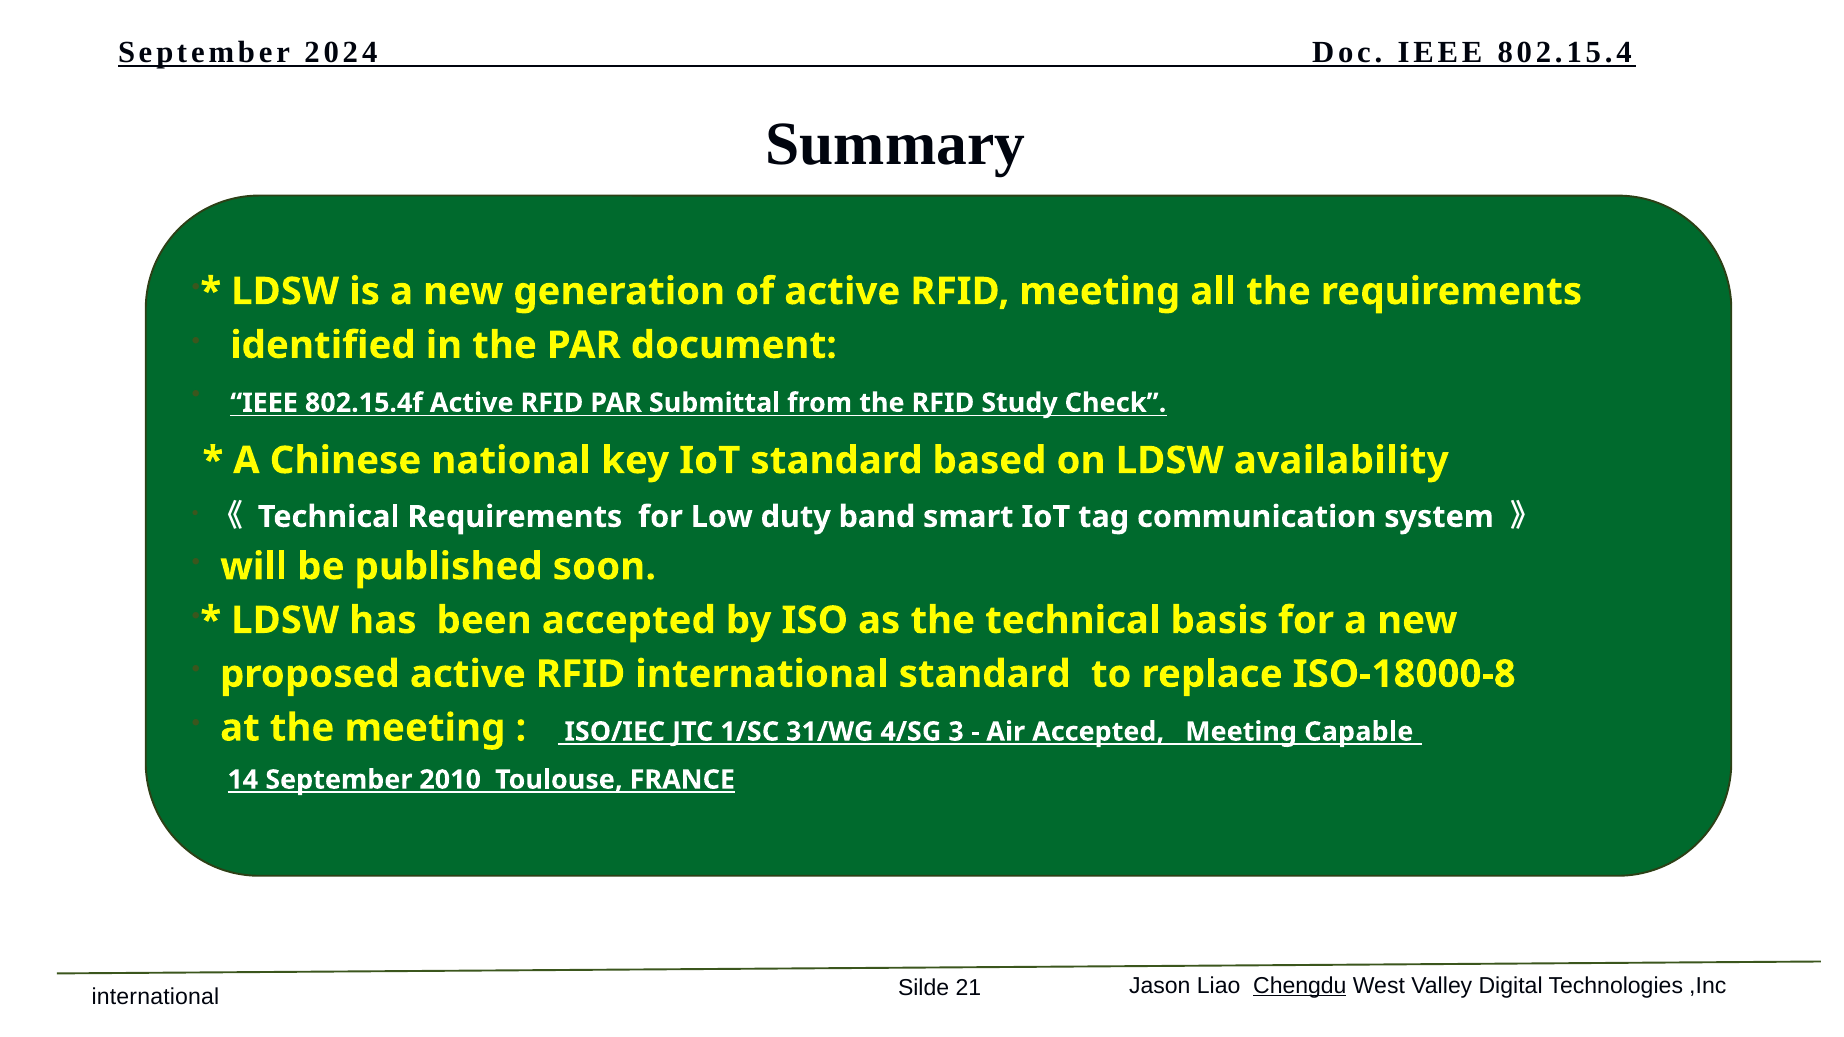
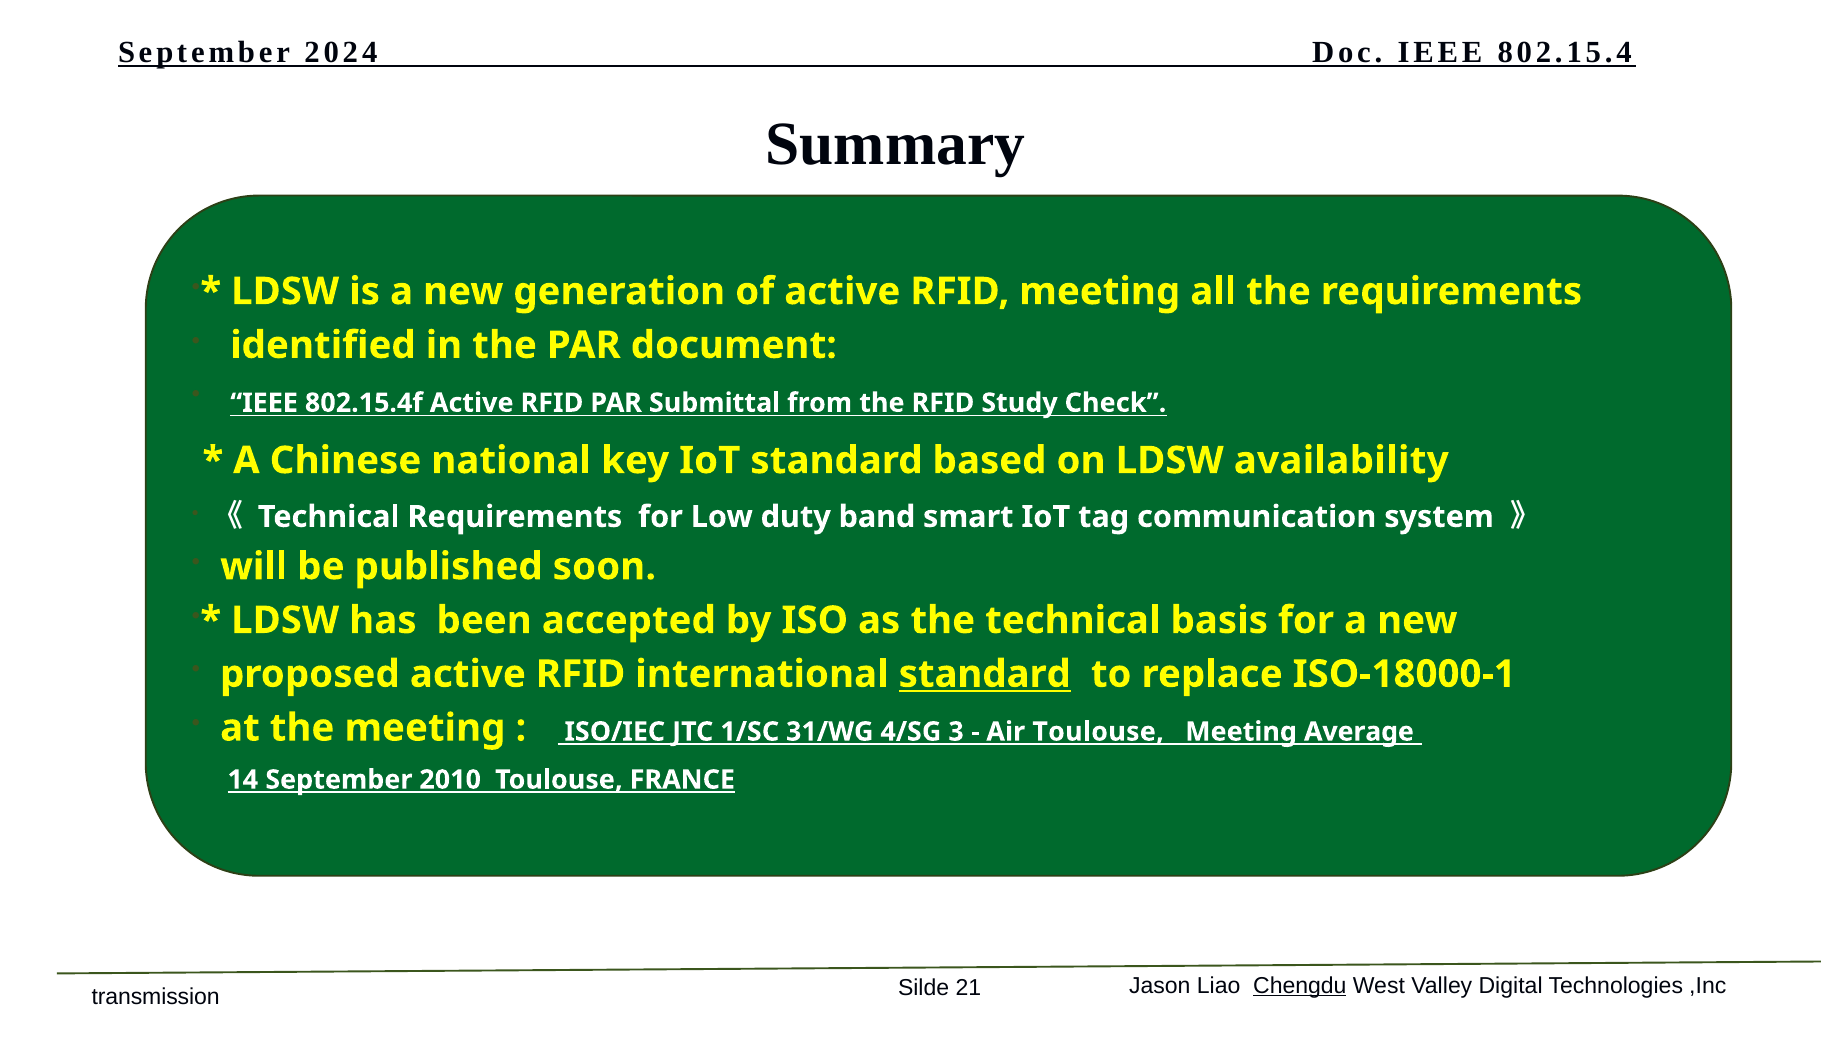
standard underline: none -> present (985, 674)
ISO-18000-8: ISO-18000-8 -> ISO-18000-1 (1404, 674)
Air Accepted: Accepted -> Toulouse (1098, 732)
Capable: Capable -> Average (1359, 732)
international: international -> transmission (156, 997)
